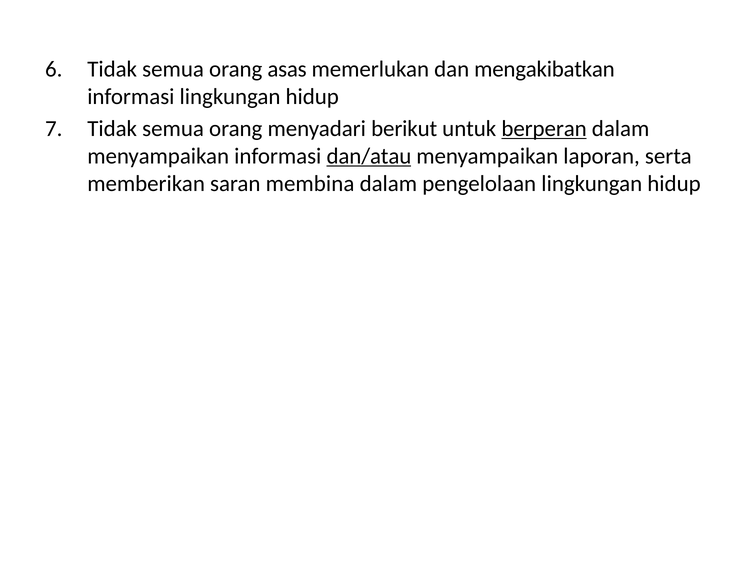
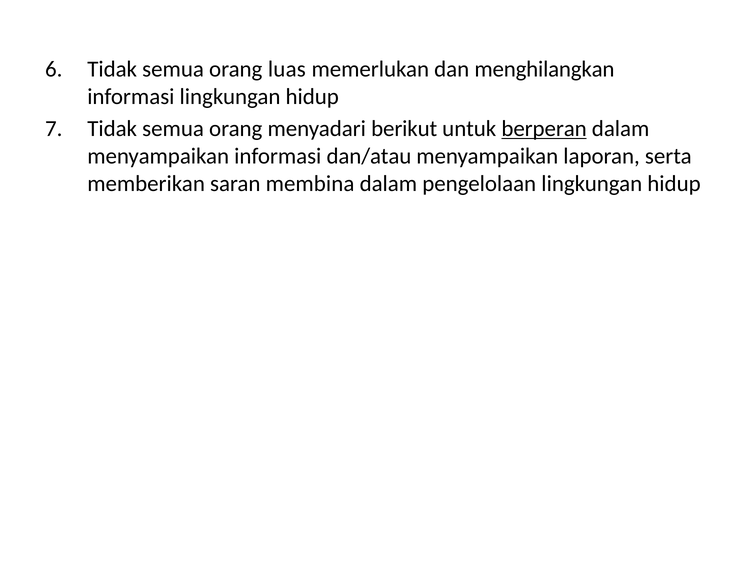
asas: asas -> luas (287, 69)
mengakibatkan: mengakibatkan -> menghilangkan (544, 69)
dan/atau underline: present -> none (369, 156)
